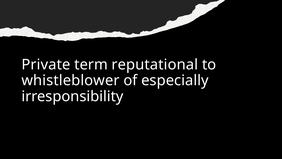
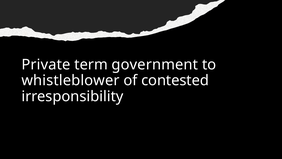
reputational: reputational -> government (155, 64)
especially: especially -> contested (175, 80)
